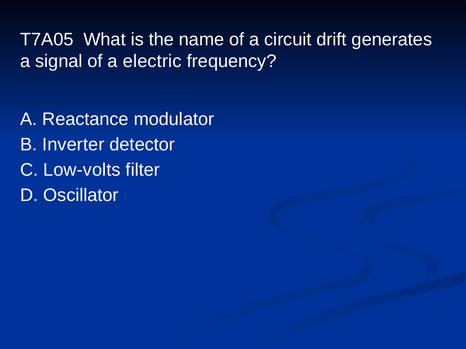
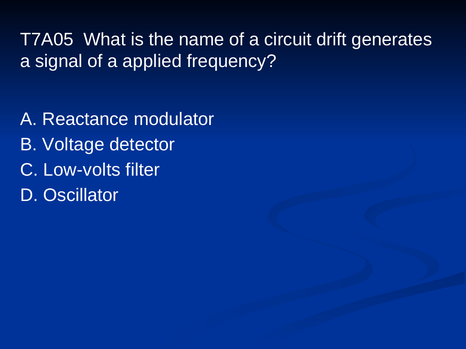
electric: electric -> applied (152, 61)
Inverter: Inverter -> Voltage (73, 145)
